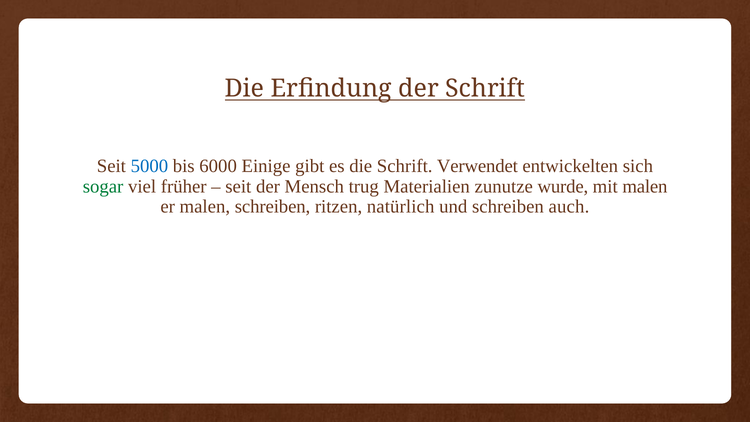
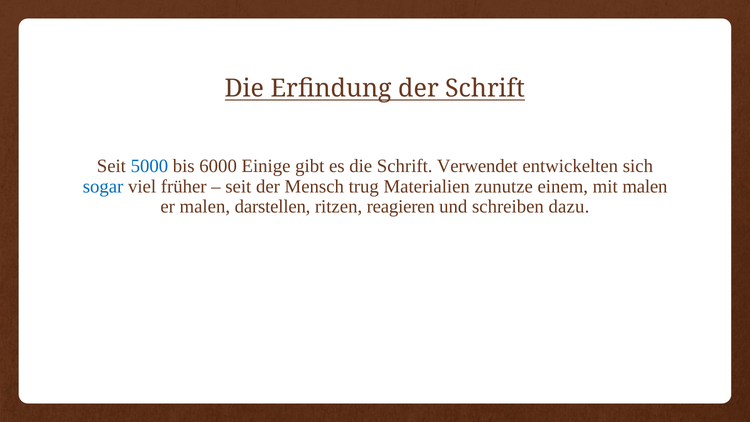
sogar colour: green -> blue (103, 186)
wurde: wurde -> einem (563, 186)
malen schreiben: schreiben -> darstellen (273, 207)
natürlich: natürlich -> reagieren (401, 207)
auch: auch -> dazu (569, 207)
